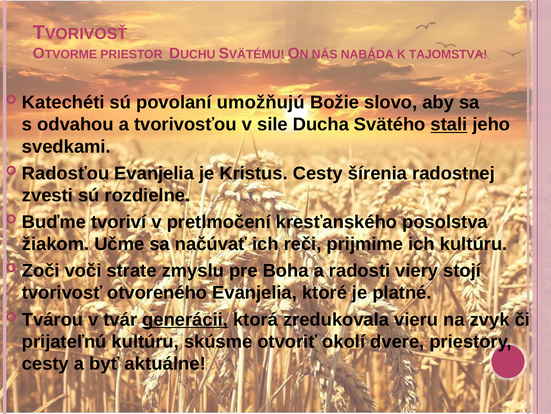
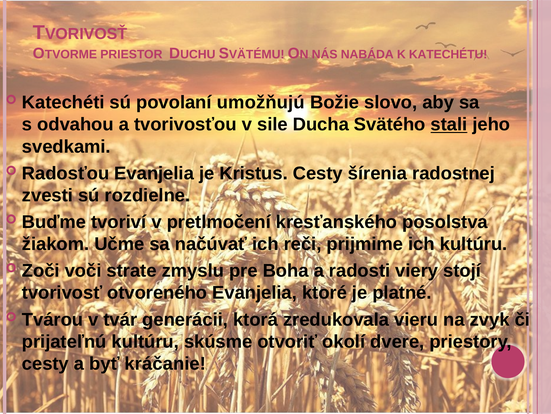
TAJOMSTVA: TAJOMSTVA -> KATECHÉTU (448, 54)
generácii underline: present -> none (185, 319)
aktuálne: aktuálne -> kráčanie (165, 363)
